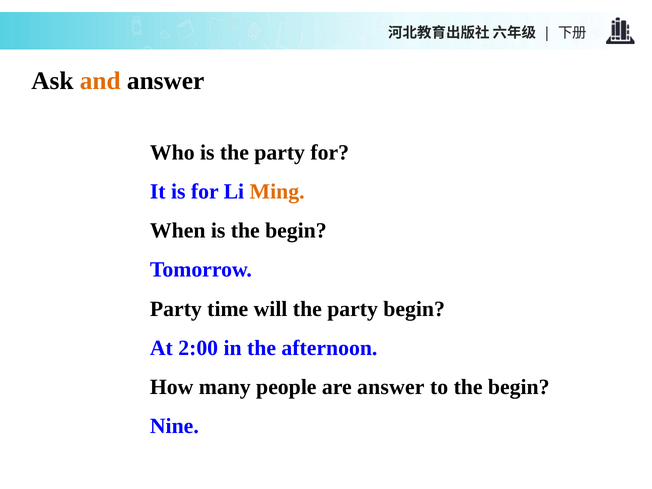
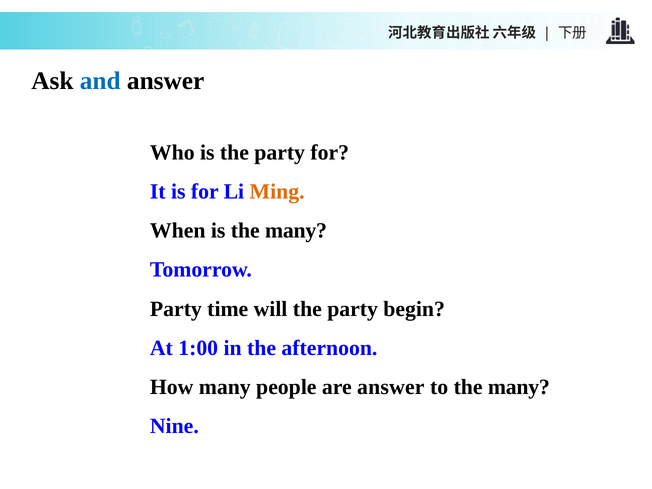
and colour: orange -> blue (100, 81)
is the begin: begin -> many (296, 231)
2:00: 2:00 -> 1:00 (198, 348)
to the begin: begin -> many (519, 387)
